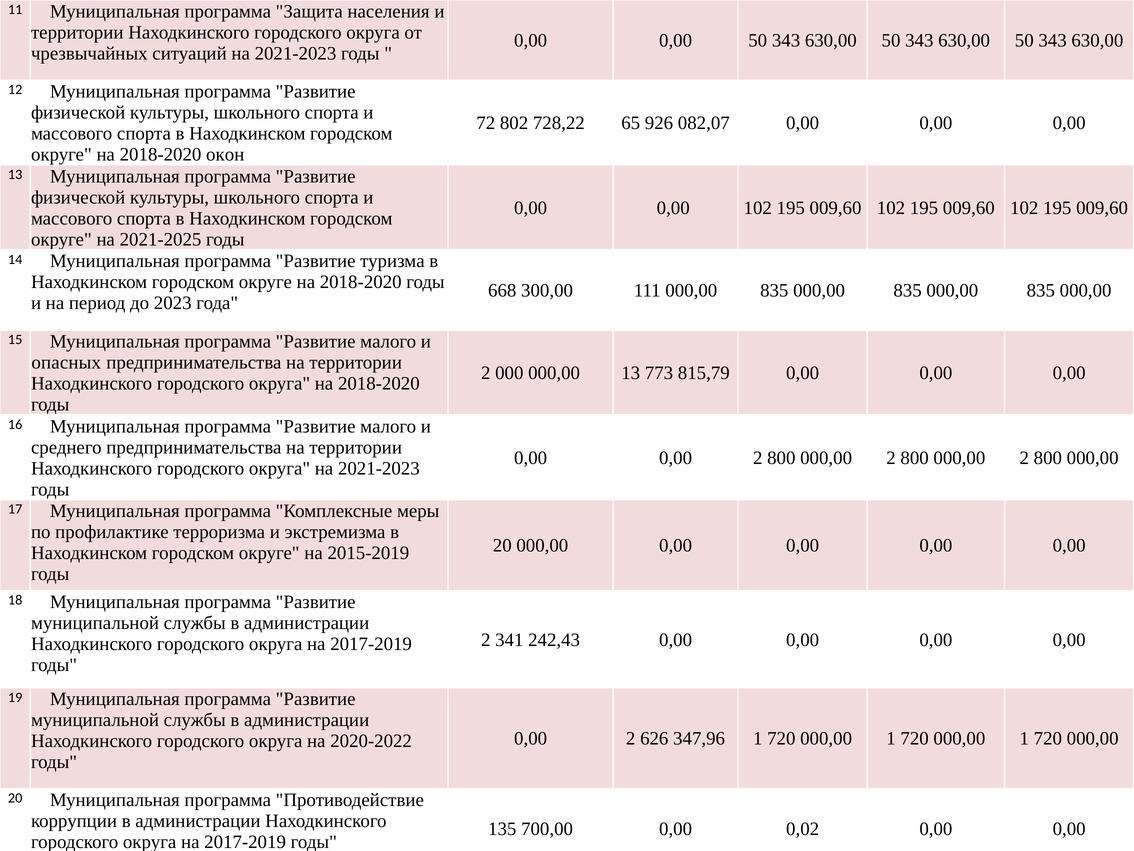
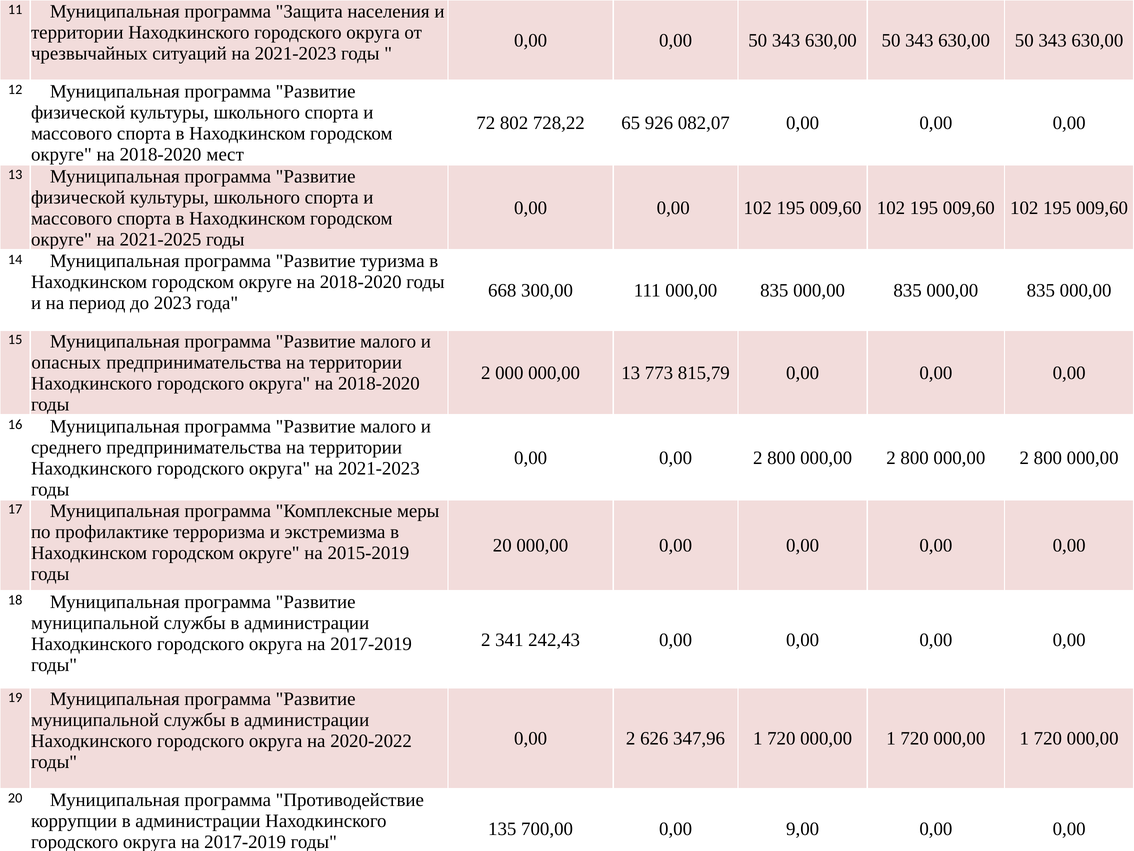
окон: окон -> мест (225, 155)
0,02: 0,02 -> 9,00 (803, 829)
